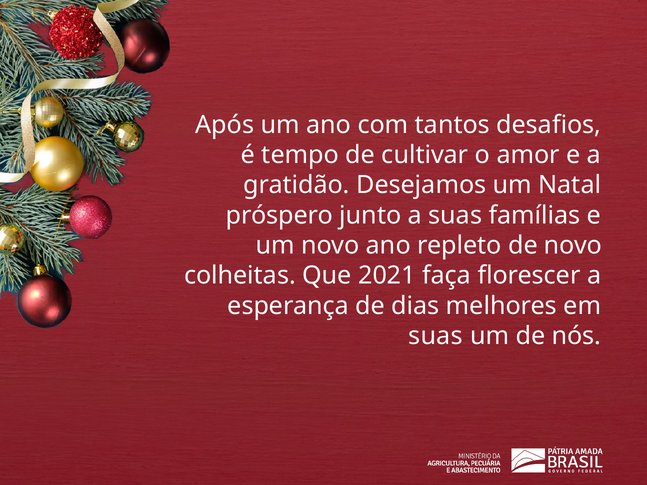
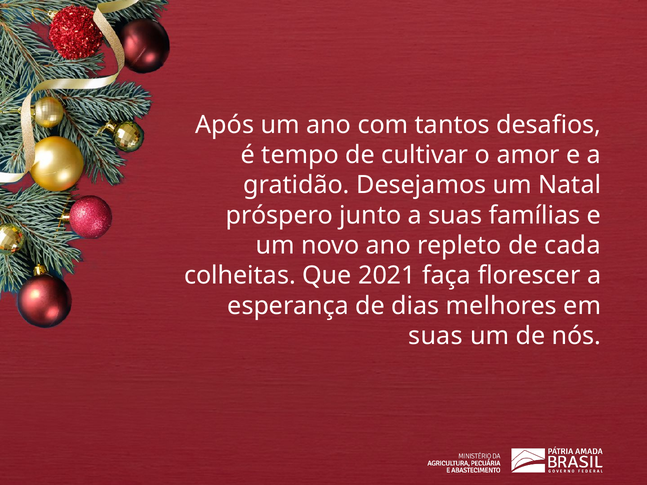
de novo: novo -> cada (573, 246)
